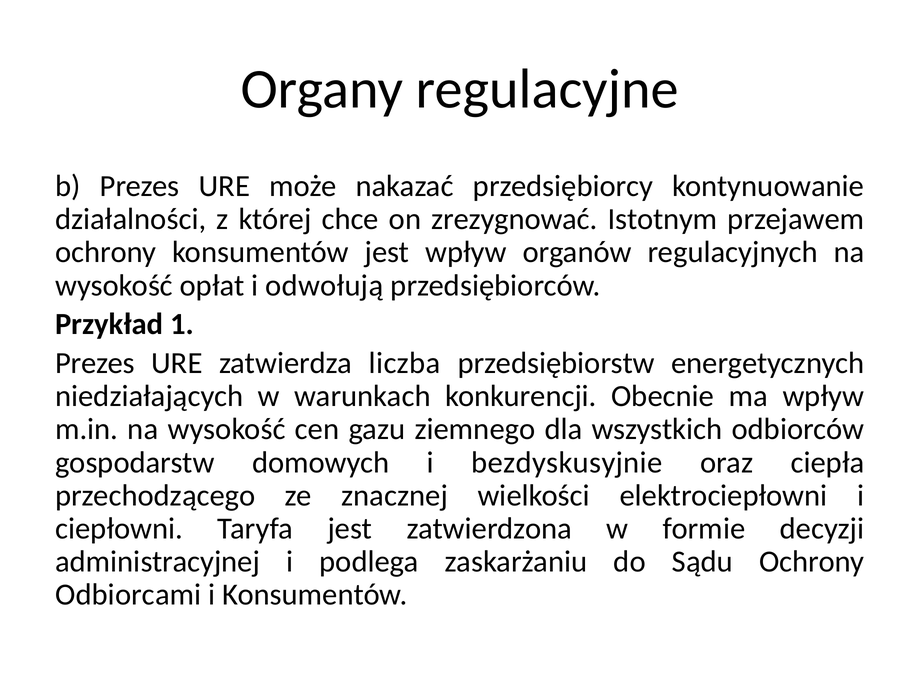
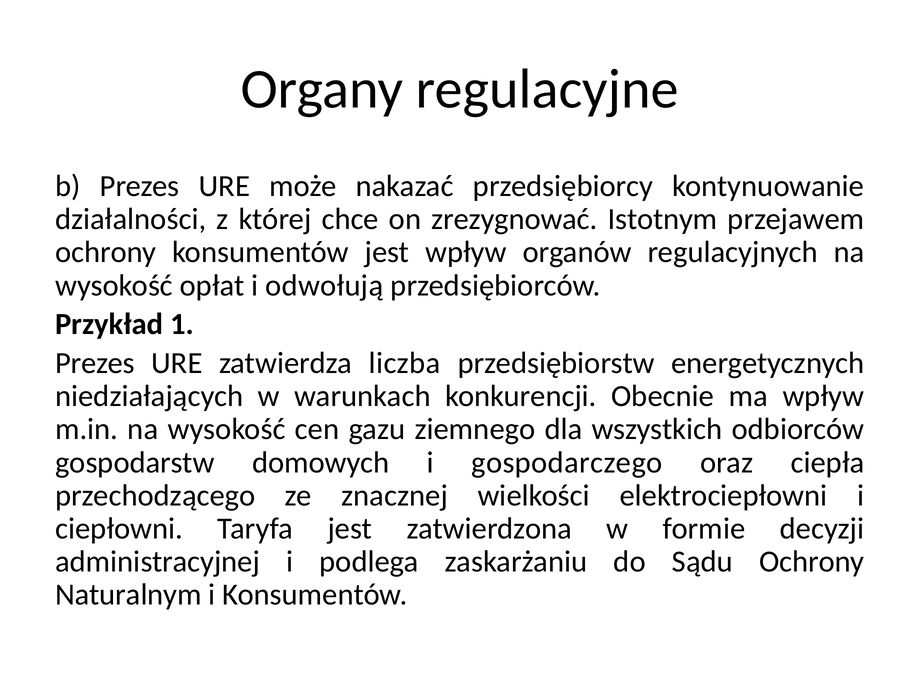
bezdyskusyjnie: bezdyskusyjnie -> gospodarczego (567, 462)
Odbiorcami: Odbiorcami -> Naturalnym (128, 595)
